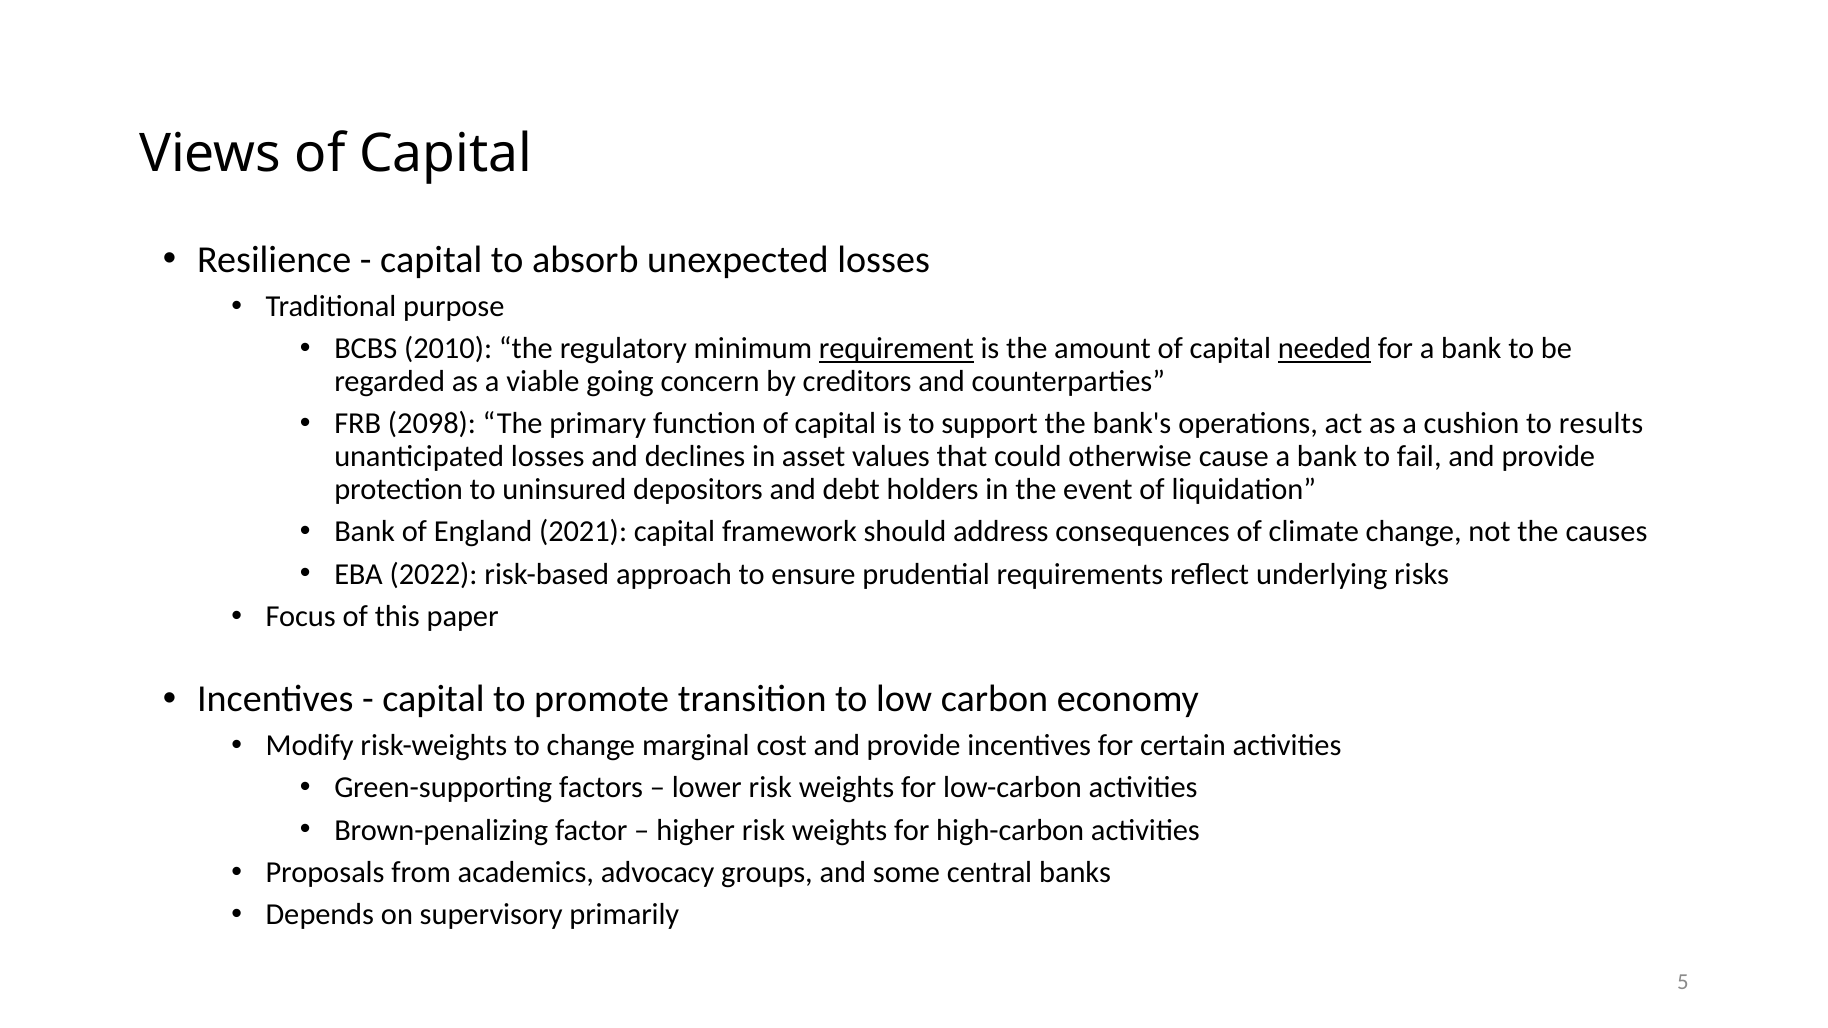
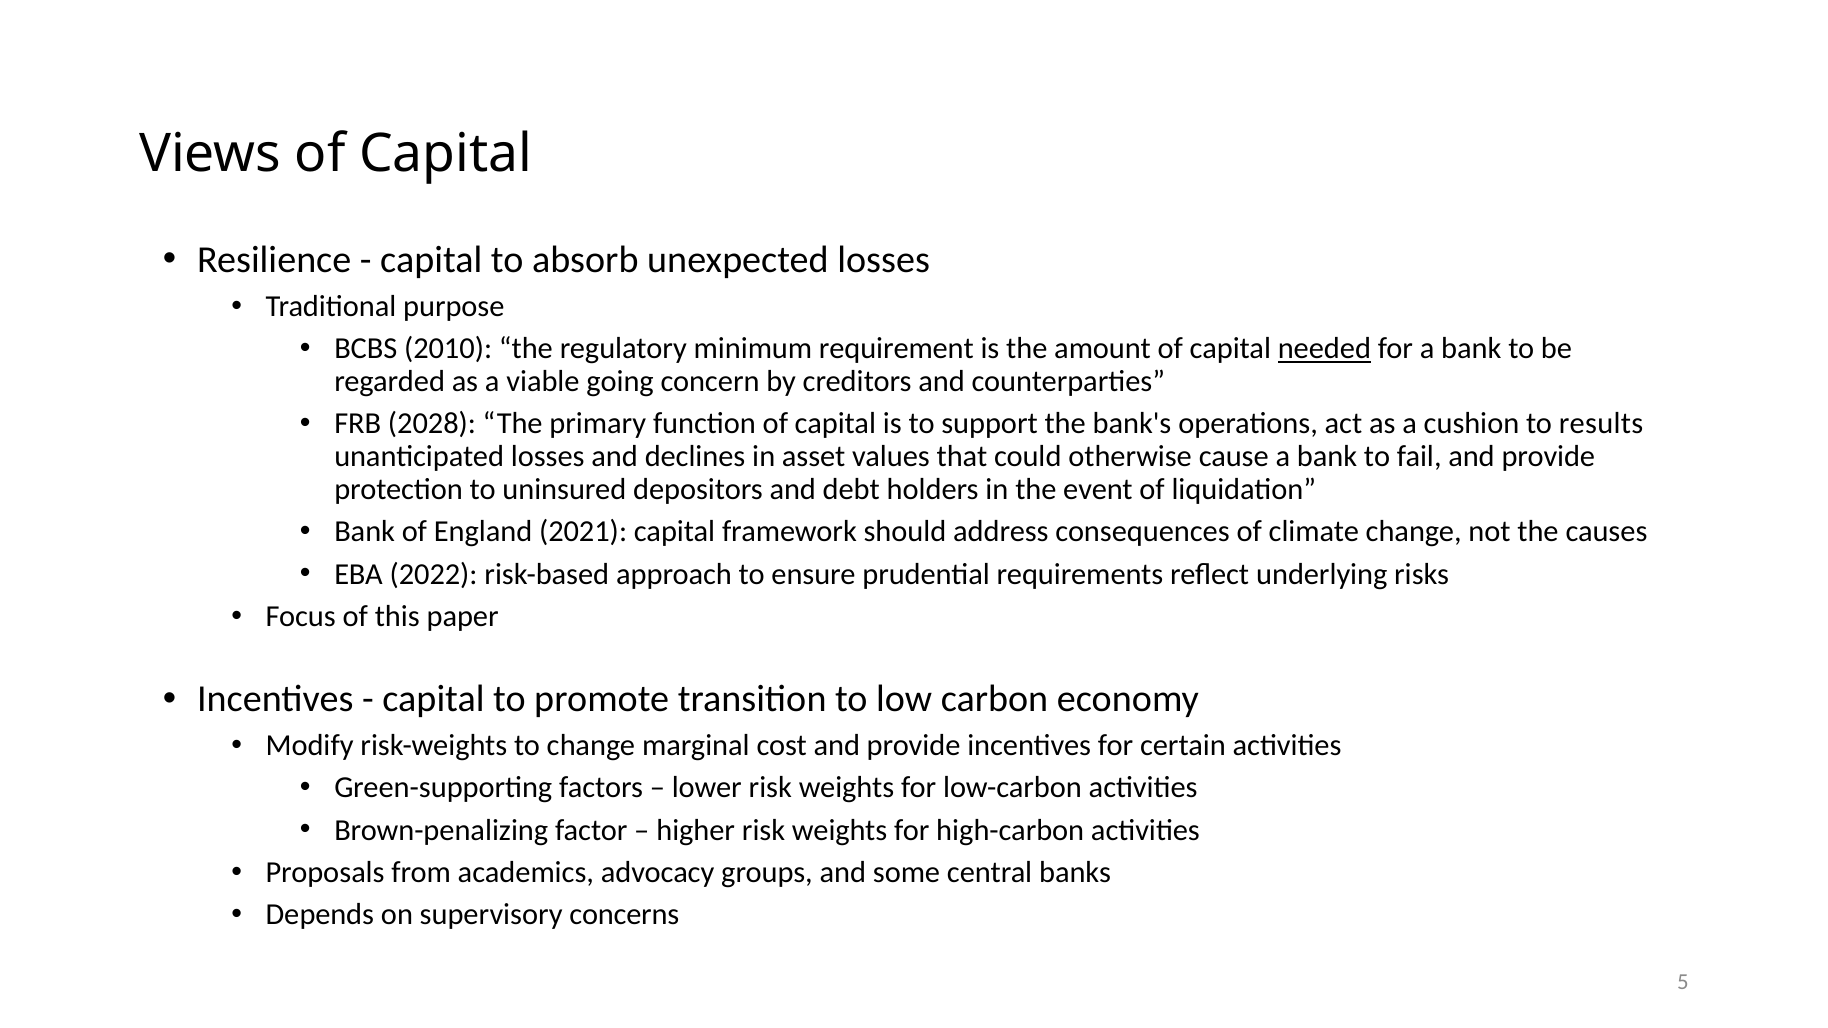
requirement underline: present -> none (896, 349)
2098: 2098 -> 2028 (432, 424)
primarily: primarily -> concerns (624, 915)
